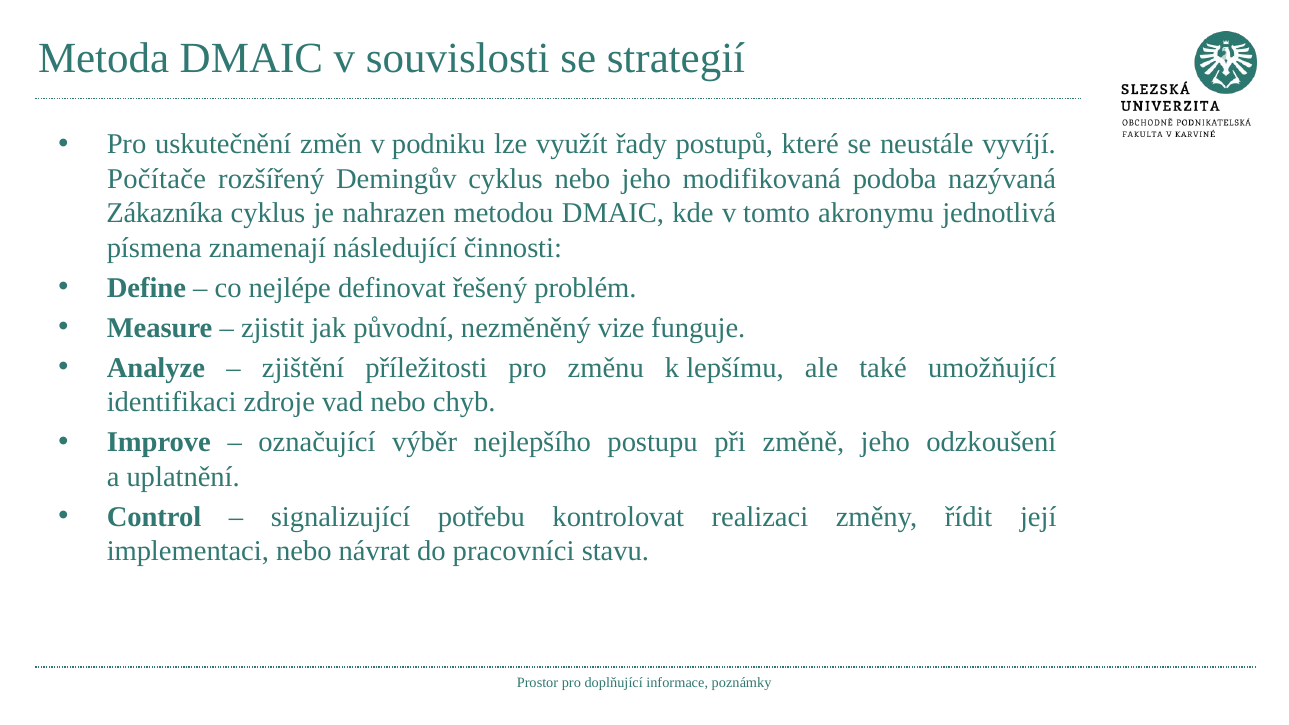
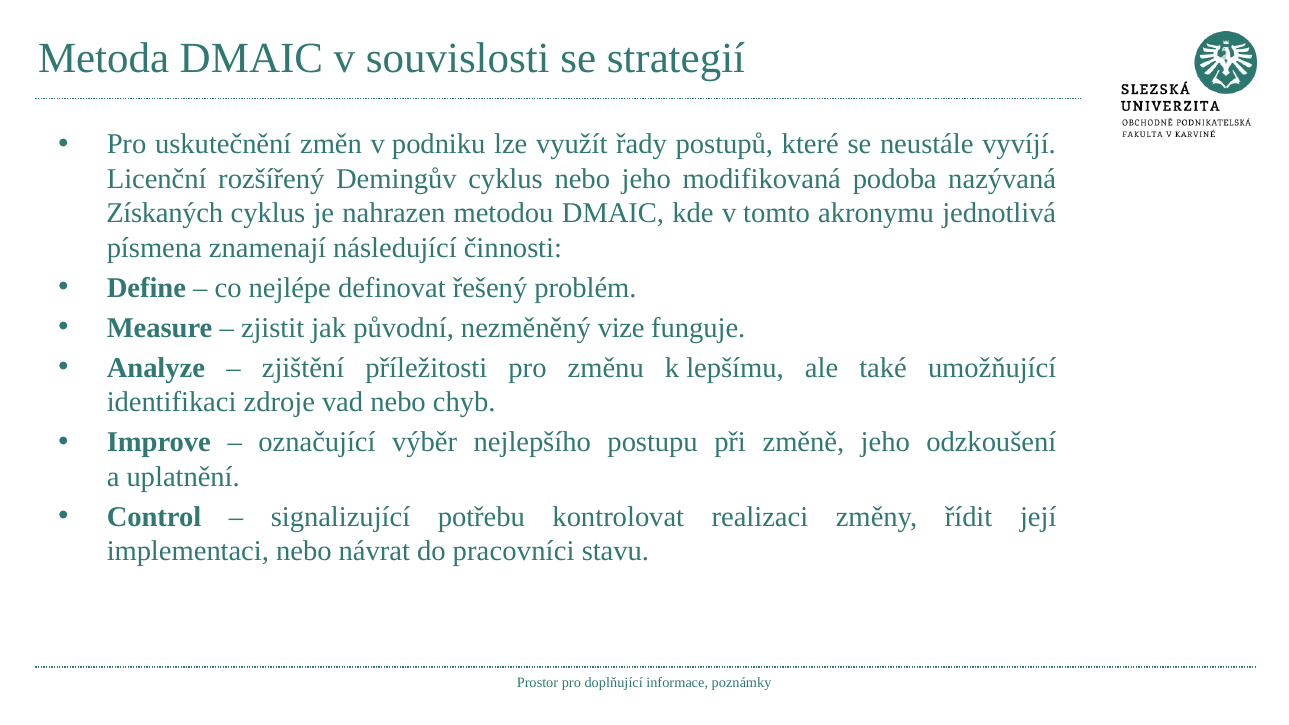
Počítače: Počítače -> Licenční (157, 179)
Zákazníka: Zákazníka -> Získaných (165, 213)
